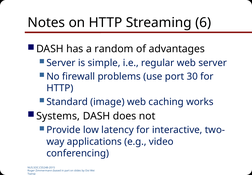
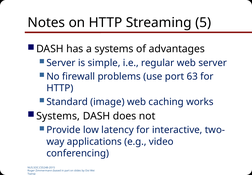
6: 6 -> 5 (203, 23)
a random: random -> systems (114, 49)
30: 30 -> 63 (192, 76)
